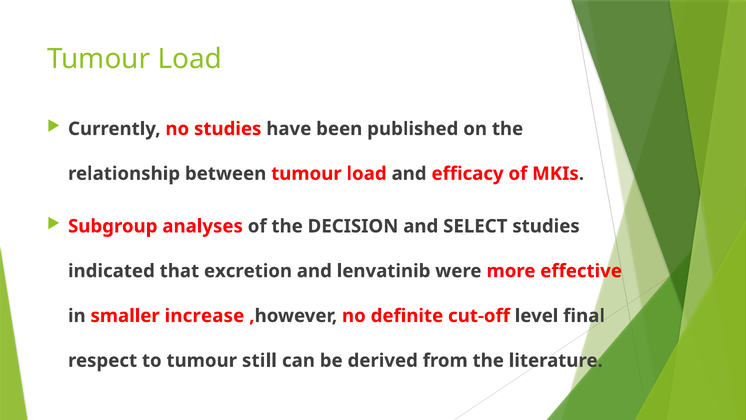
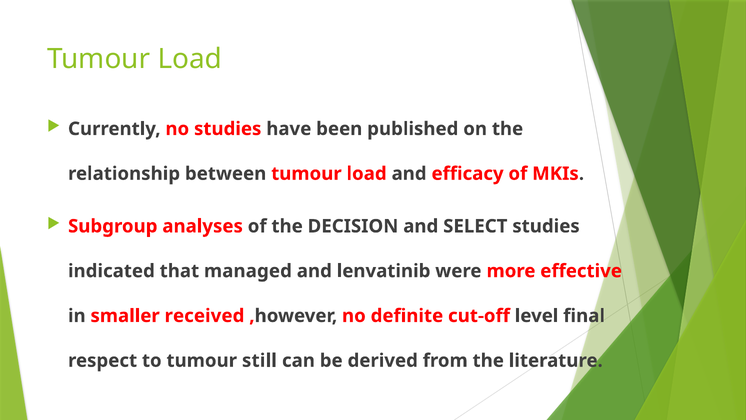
excretion: excretion -> managed (248, 271)
increase: increase -> received (204, 316)
